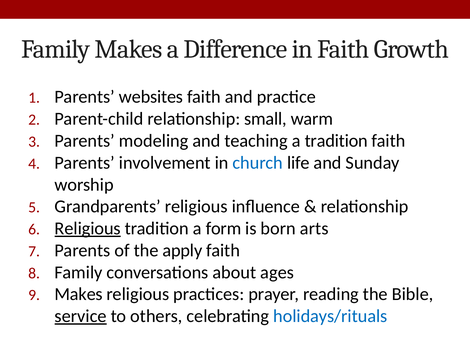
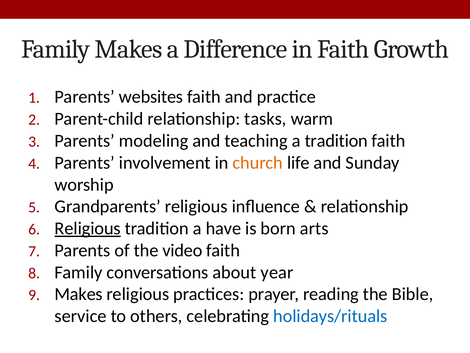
small: small -> tasks (265, 119)
church colour: blue -> orange (258, 162)
form: form -> have (223, 228)
apply: apply -> video (182, 250)
ages: ages -> year (277, 272)
service underline: present -> none (81, 316)
